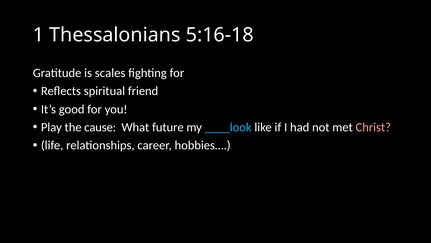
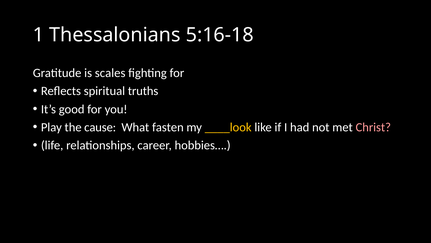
friend: friend -> truths (143, 91)
future: future -> fasten (168, 127)
____look colour: light blue -> yellow (228, 127)
